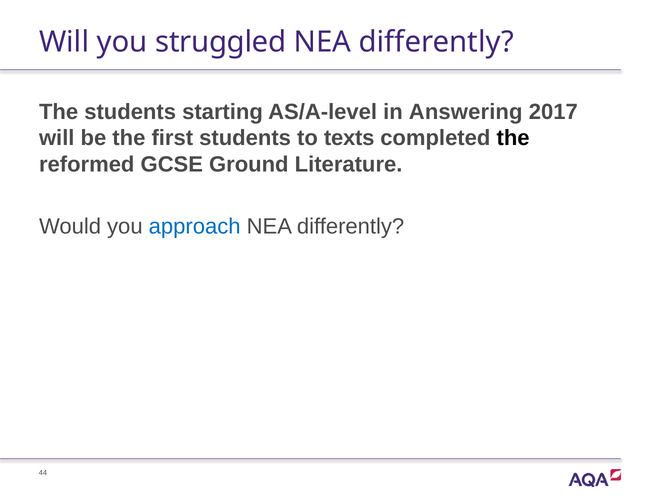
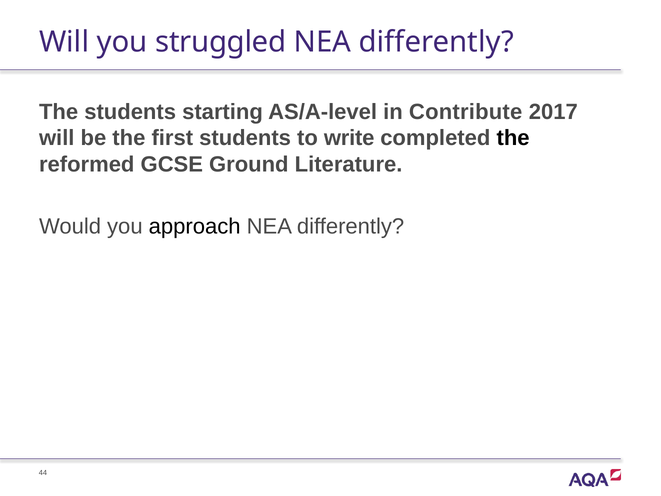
Answering: Answering -> Contribute (466, 112)
texts: texts -> write (349, 138)
approach colour: blue -> black (195, 226)
